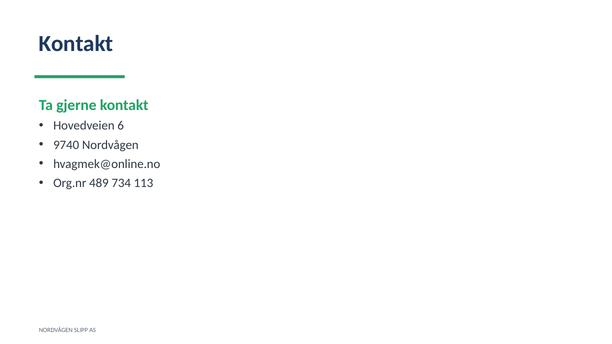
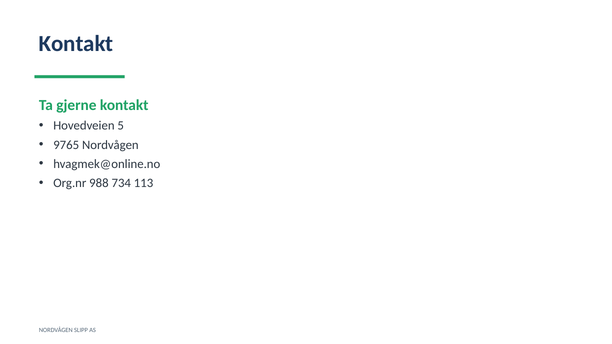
6: 6 -> 5 (121, 126)
9740: 9740 -> 9765 (66, 145)
489: 489 -> 988 (99, 183)
